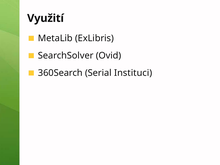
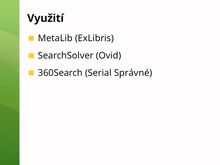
Instituci: Instituci -> Správné (133, 73)
